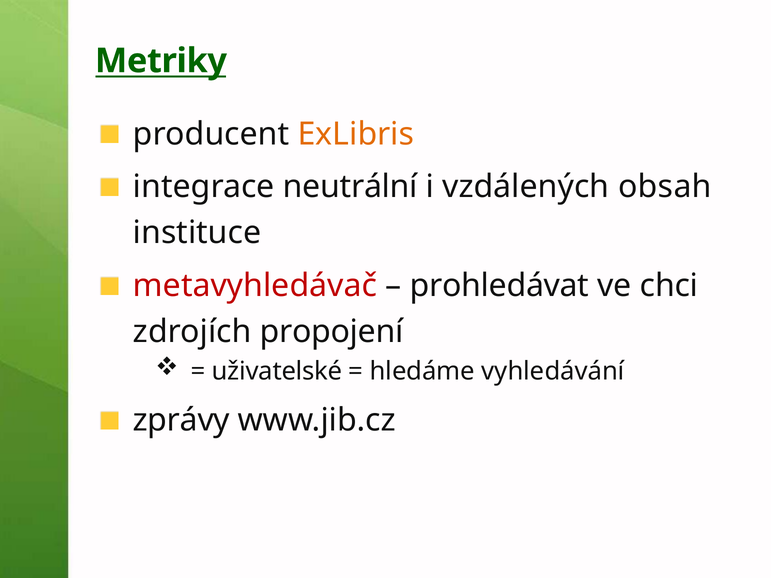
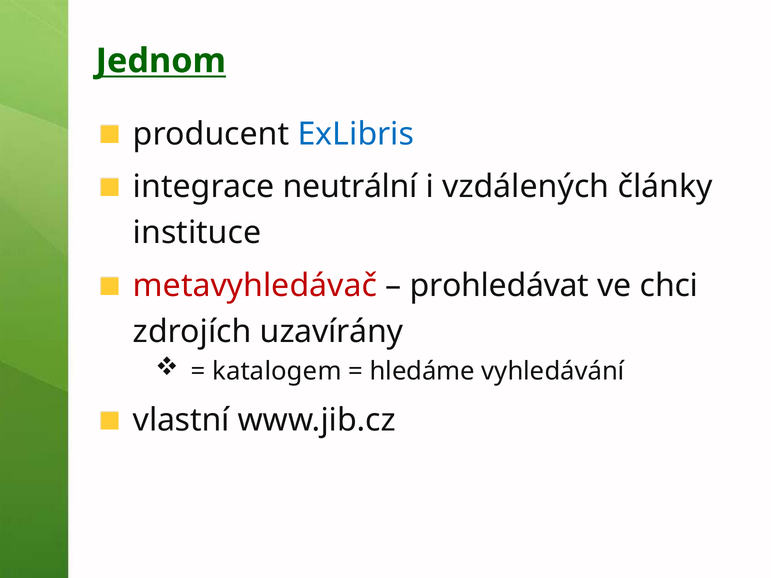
Metriky: Metriky -> Jednom (161, 61)
ExLibris colour: orange -> blue (356, 134)
obsah: obsah -> články (665, 187)
propojení: propojení -> uzavírány (332, 332)
uživatelské: uživatelské -> katalogem (277, 371)
zprávy: zprávy -> vlastní (181, 421)
